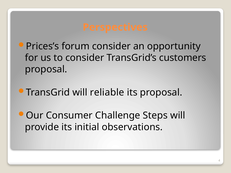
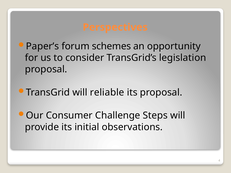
Prices’s: Prices’s -> Paper’s (42, 46)
forum consider: consider -> schemes (111, 46)
customers: customers -> legislation (183, 58)
